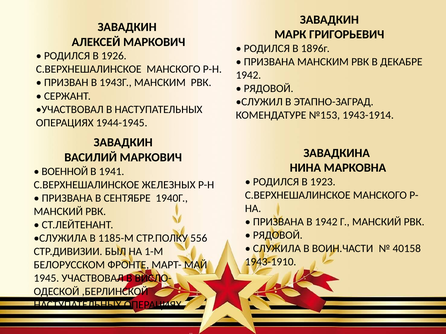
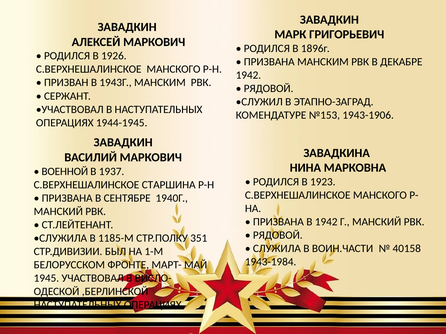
1943-1914: 1943-1914 -> 1943-1906 (368, 115)
1941: 1941 -> 1937 (112, 172)
ЖЕЛЕЗНЫХ: ЖЕЛЕЗНЫХ -> СТАРШИНА (169, 185)
556: 556 -> 351 (199, 239)
1943-1910: 1943-1910 -> 1943-1984 (271, 262)
